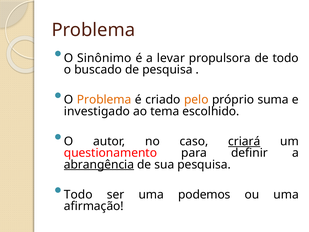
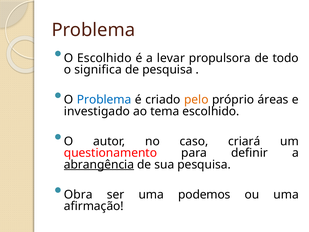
O Sinônimo: Sinônimo -> Escolhido (104, 58)
buscado: buscado -> significa (98, 70)
Problema colour: orange -> blue (104, 100)
suma: suma -> áreas (273, 100)
criará underline: present -> none (244, 141)
Todo: Todo -> Obra (78, 194)
